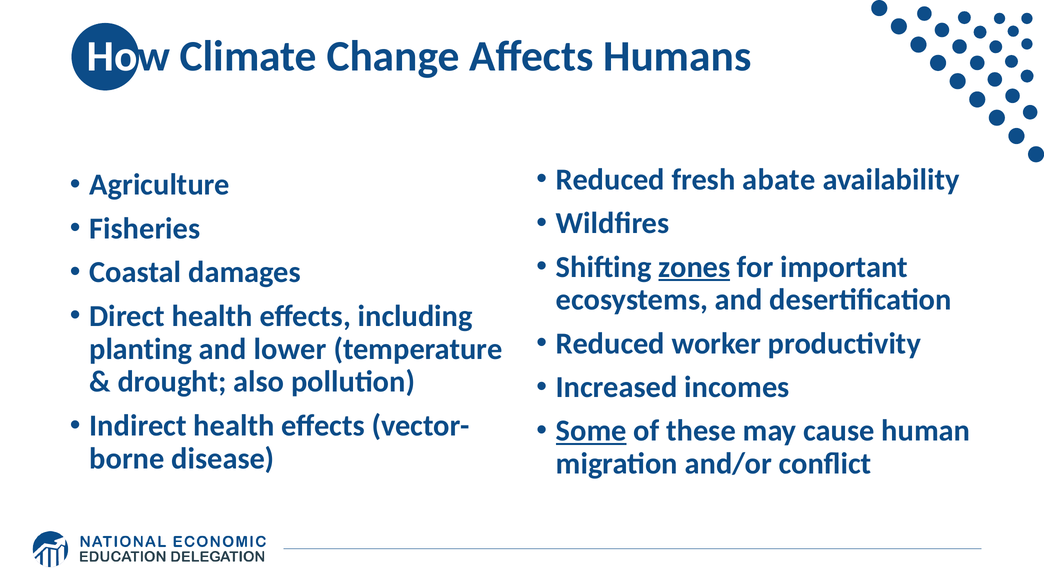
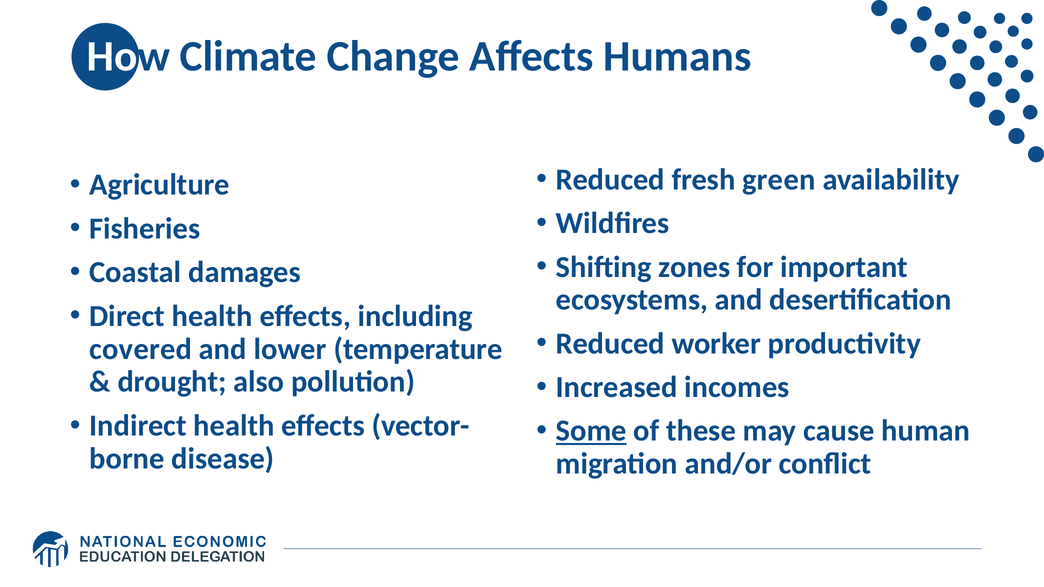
abate: abate -> green (779, 180)
zones underline: present -> none (694, 267)
planting: planting -> covered (141, 349)
